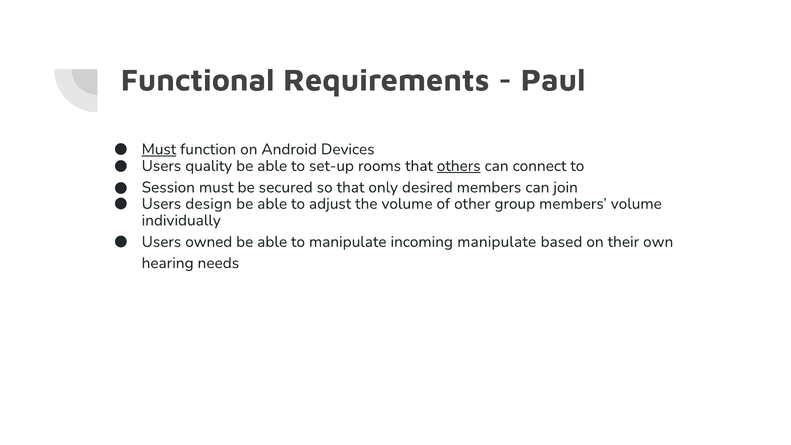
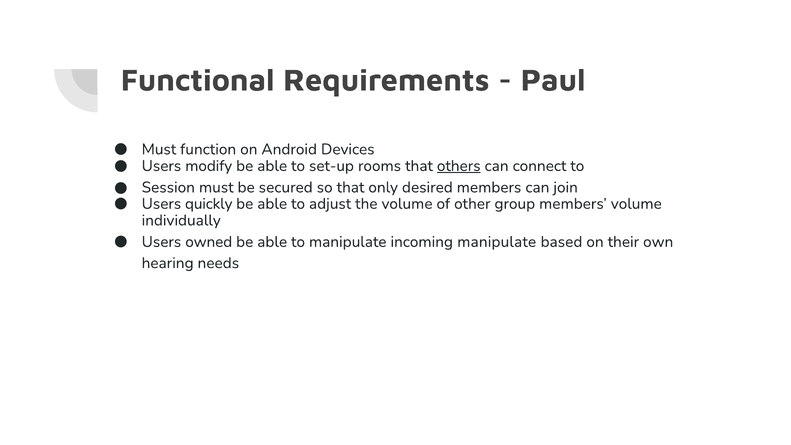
Must underline: present -> none (159, 149)
quality: quality -> modify (209, 166)
design: design -> quickly (209, 204)
